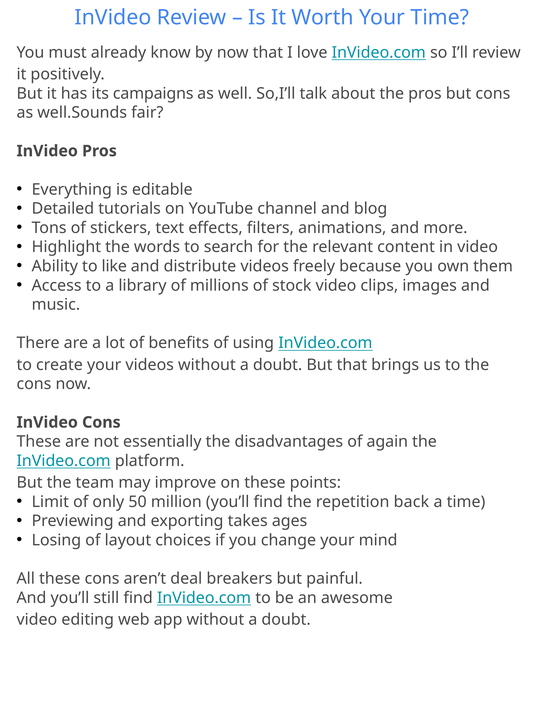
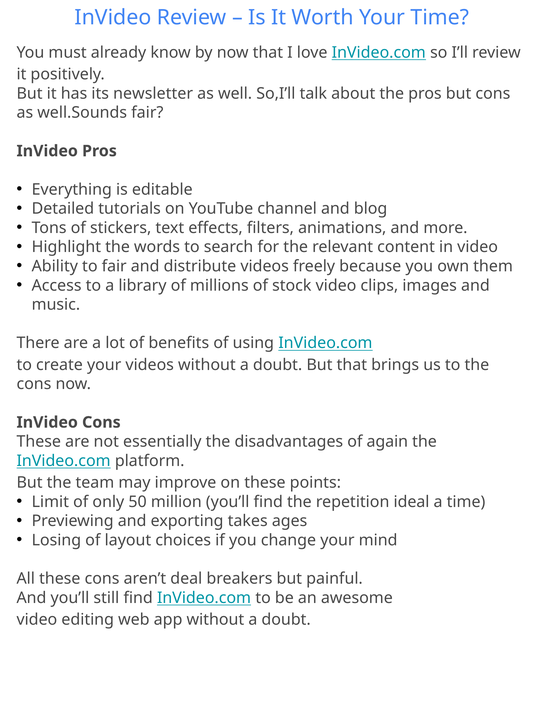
campaigns: campaigns -> newsletter (153, 93)
to like: like -> fair (114, 266)
back: back -> ideal (412, 502)
